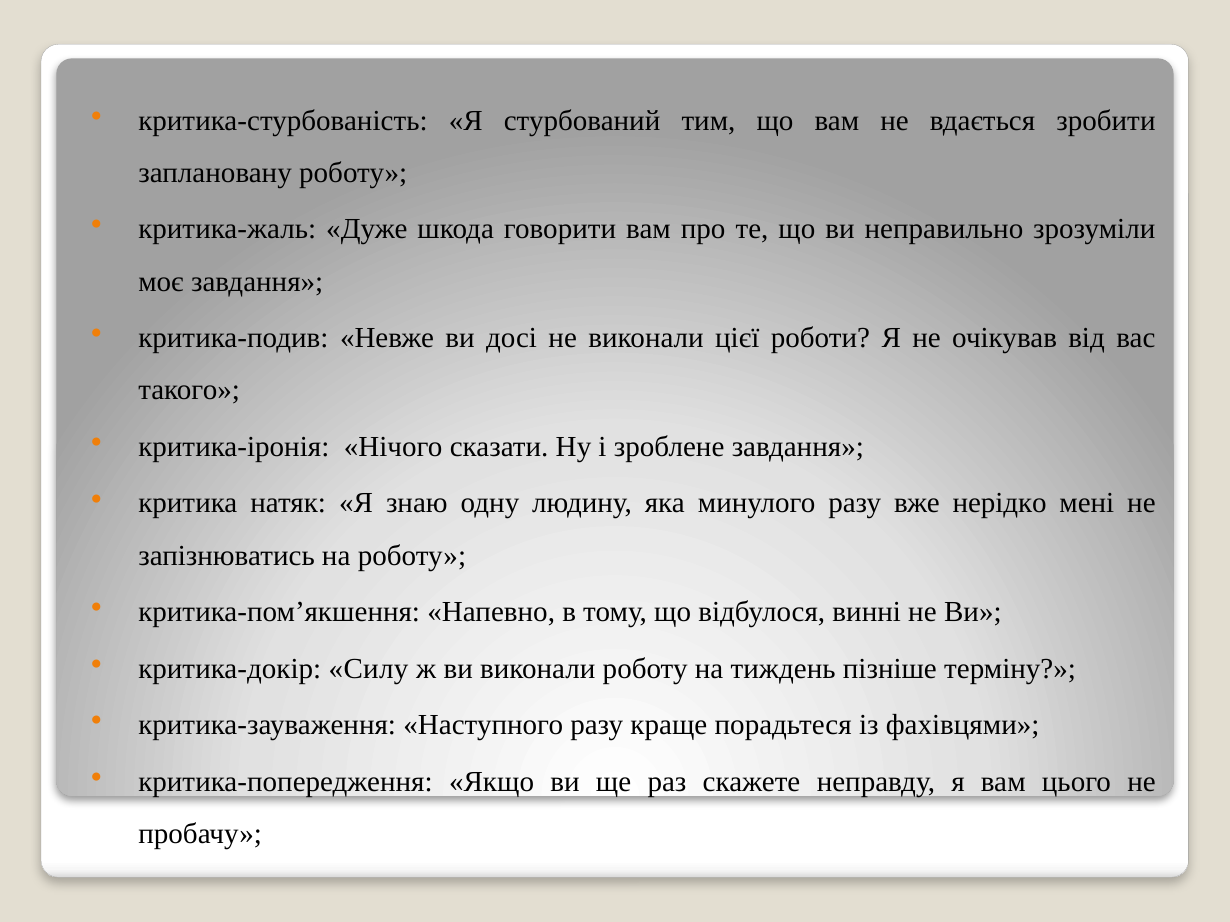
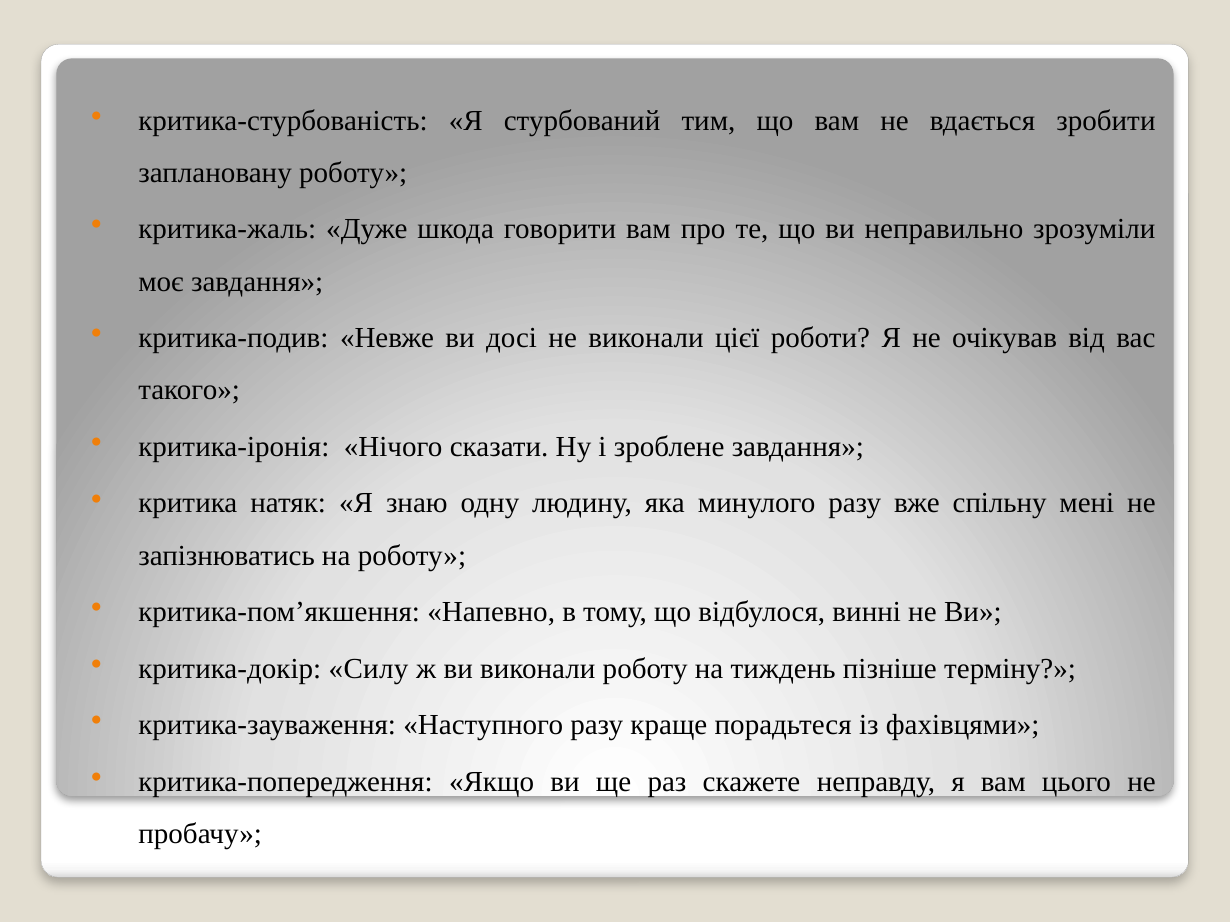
нерідко: нерідко -> спільну (1000, 504)
